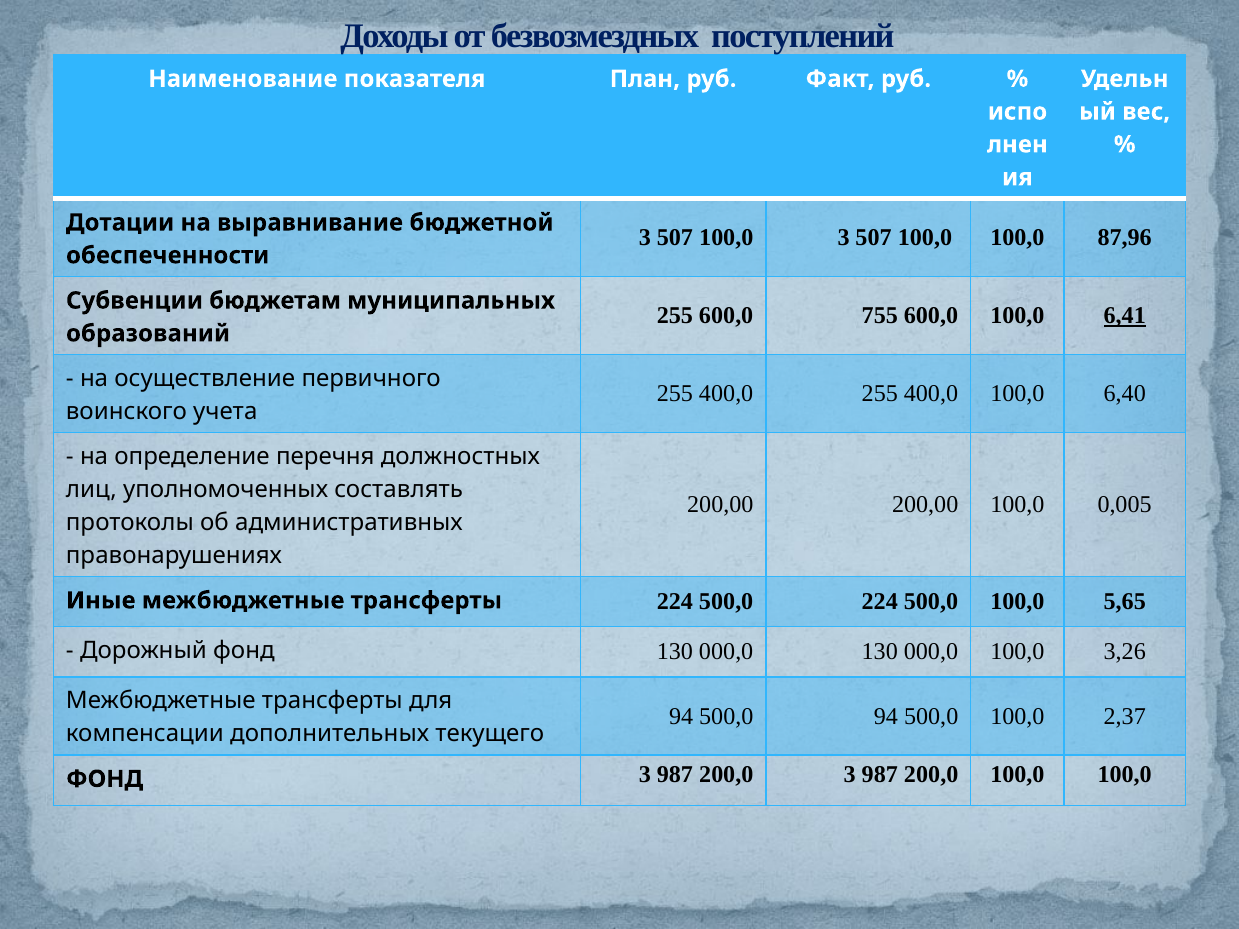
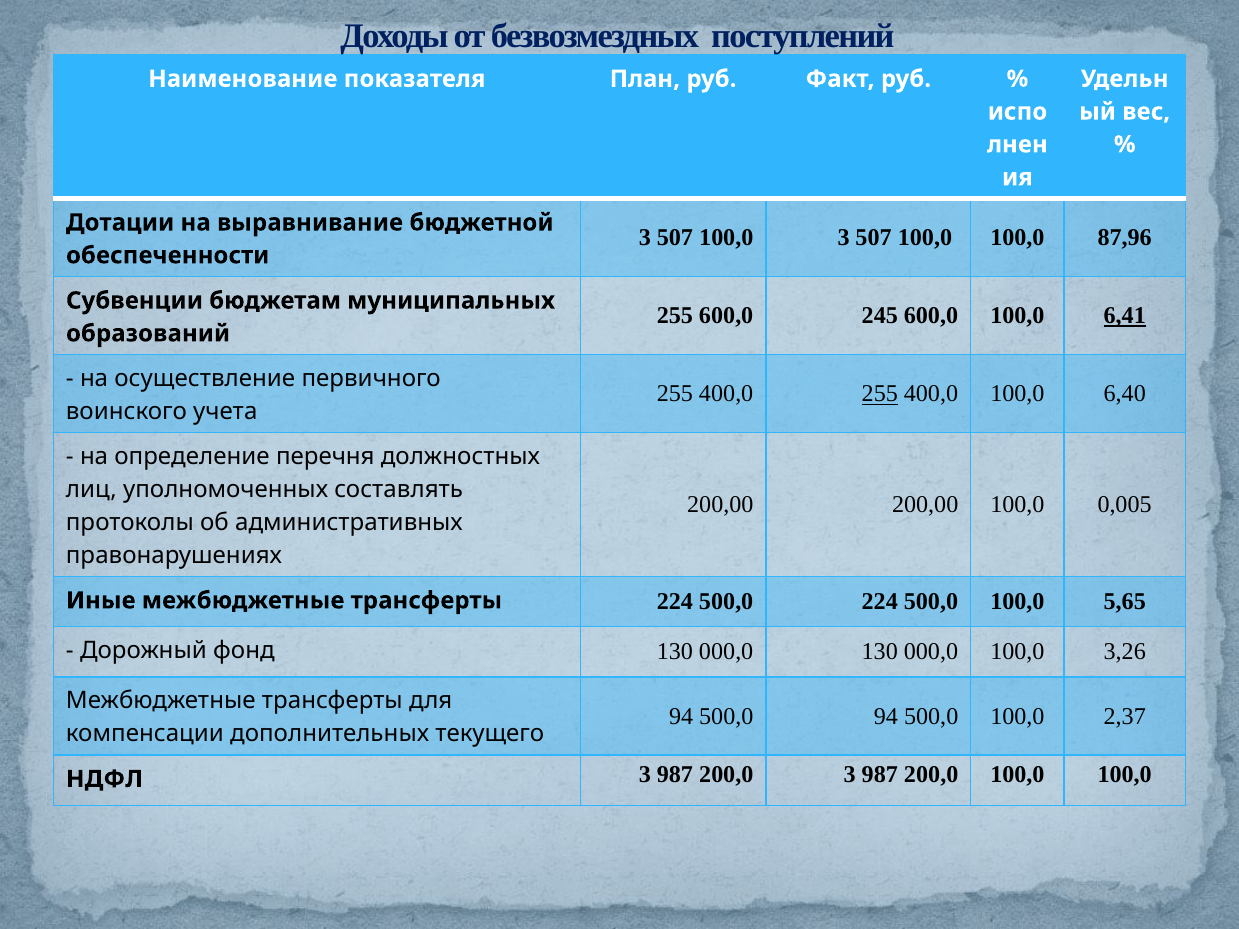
755: 755 -> 245 (880, 316)
255 underline: none -> present (880, 394)
ФОНД: ФОНД -> НДФЛ (104, 779)
